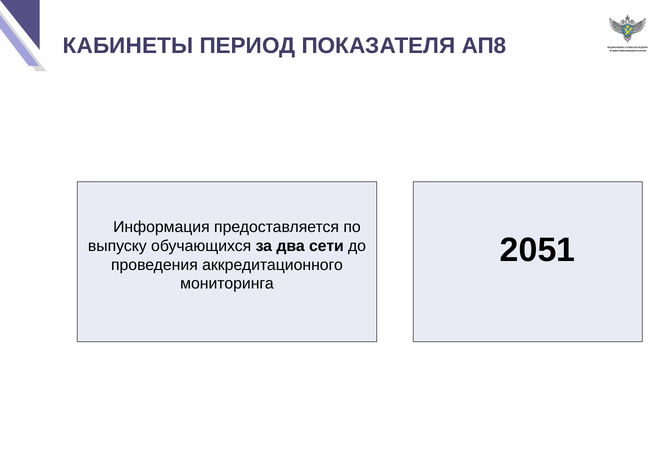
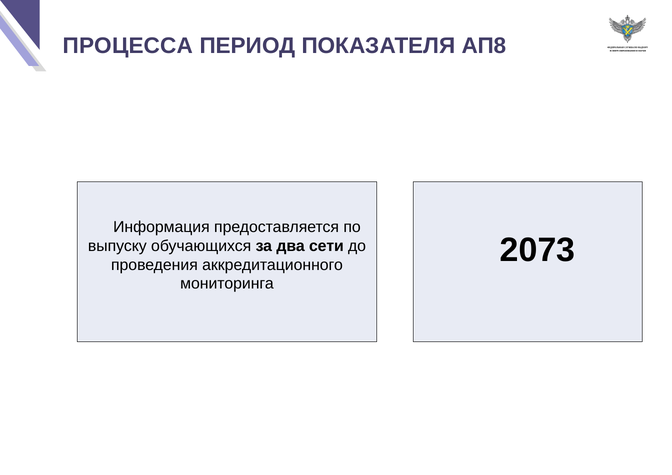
КАБИНЕТЫ: КАБИНЕТЫ -> ПРОЦЕССА (128, 46)
2051: 2051 -> 2073 (538, 250)
